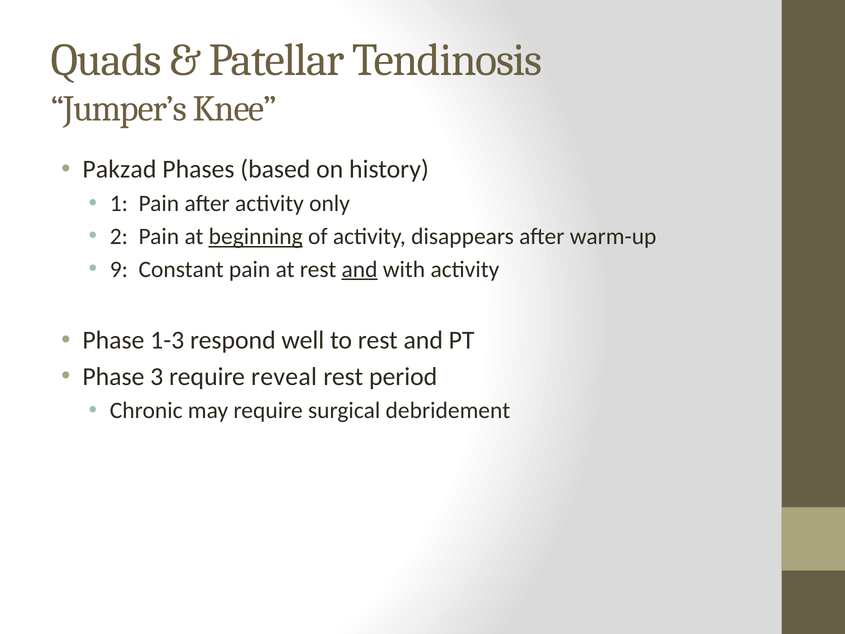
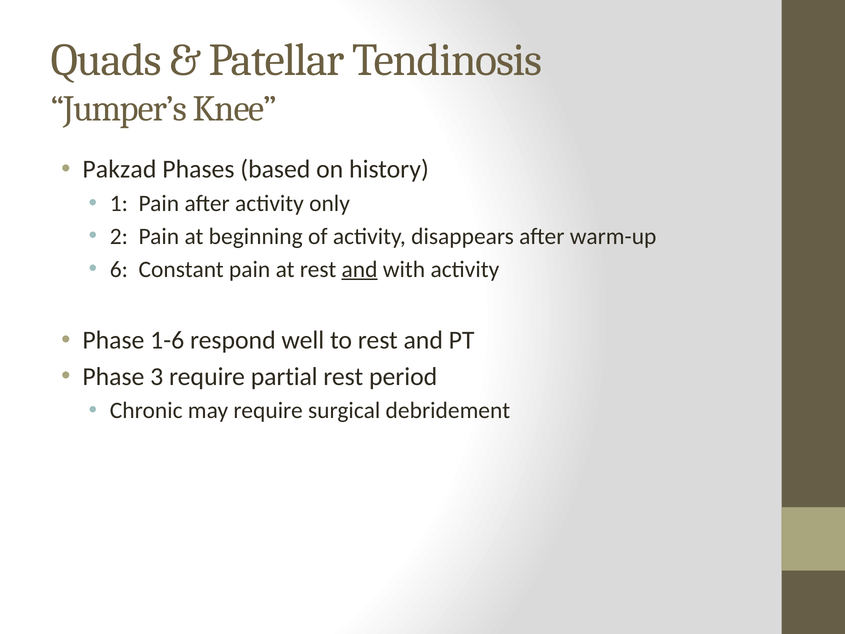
beginning underline: present -> none (256, 236)
9: 9 -> 6 (119, 269)
1-3: 1-3 -> 1-6 (167, 340)
reveal: reveal -> partial (284, 376)
